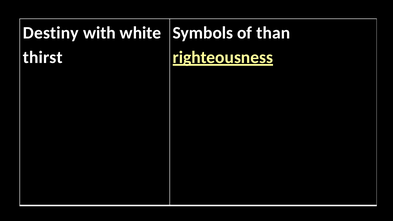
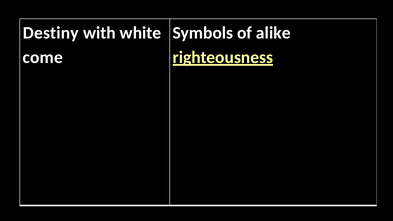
than: than -> alike (273, 33)
thirst: thirst -> come (43, 57)
